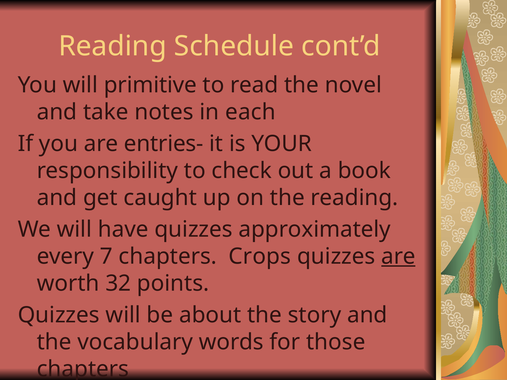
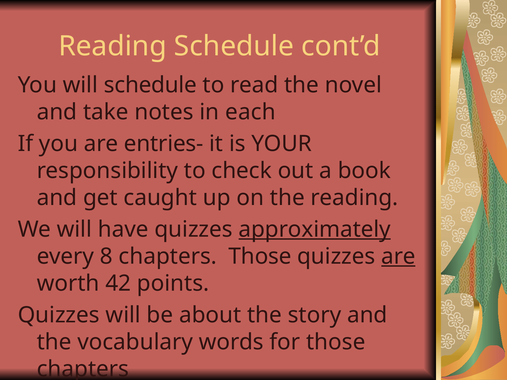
will primitive: primitive -> schedule (150, 85)
approximately underline: none -> present (315, 229)
7: 7 -> 8 (106, 257)
chapters Crops: Crops -> Those (260, 257)
32: 32 -> 42 (118, 284)
